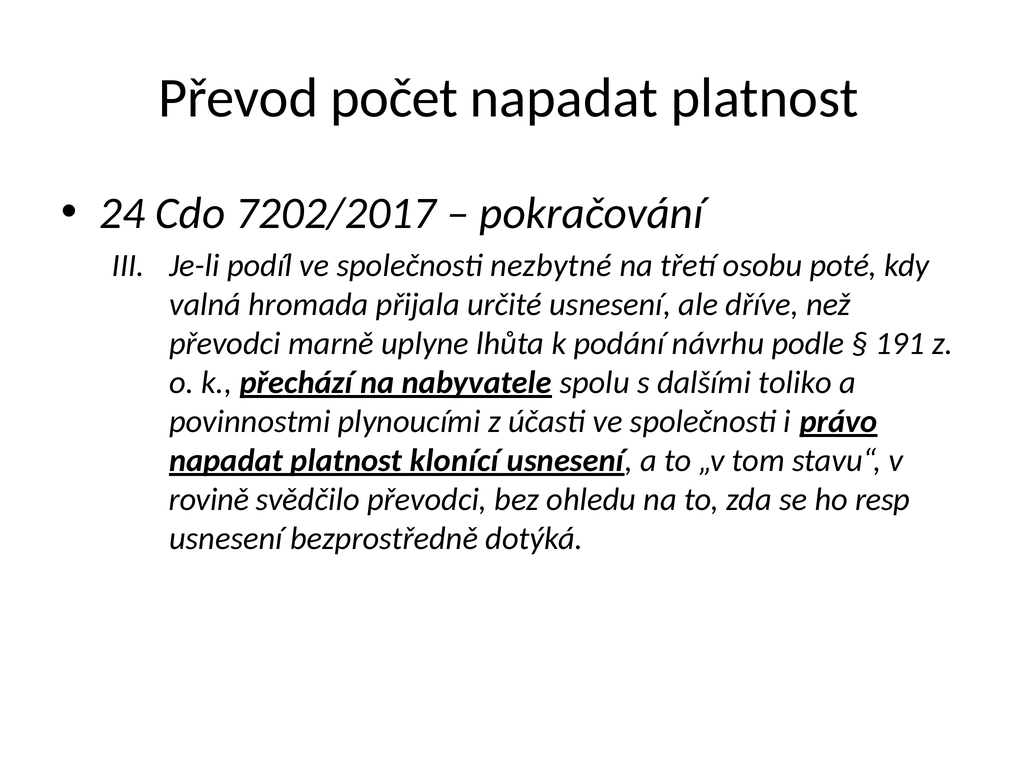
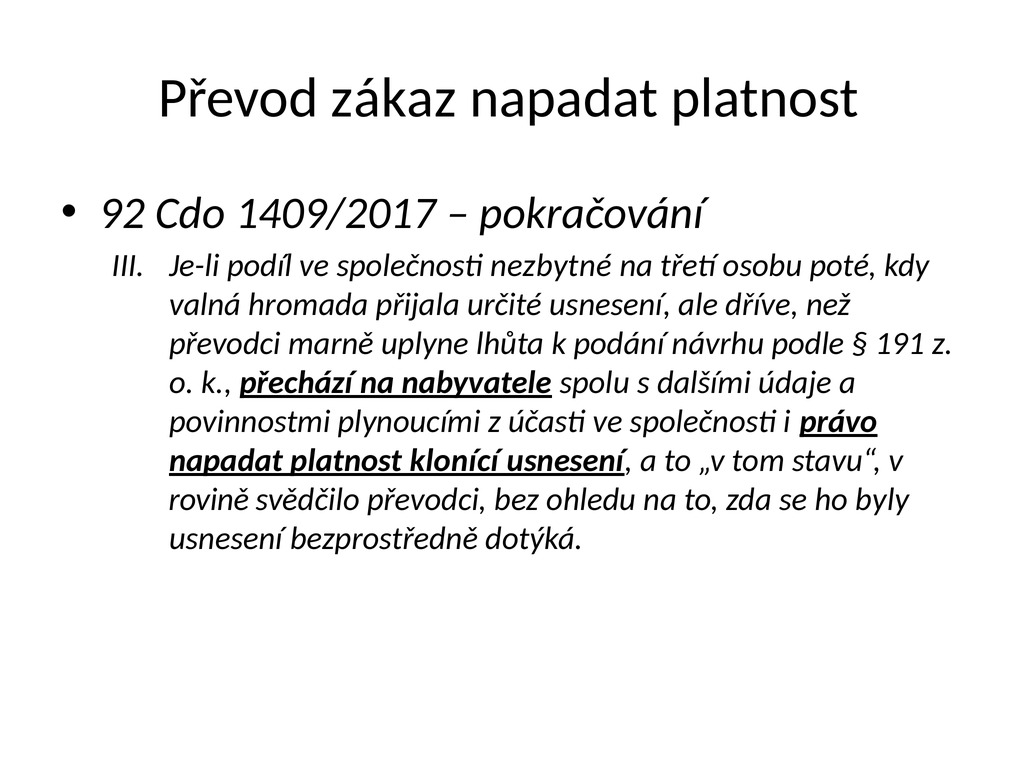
počet: počet -> zákaz (394, 98)
24: 24 -> 92 (122, 213)
7202/2017: 7202/2017 -> 1409/2017 (336, 213)
toliko: toliko -> údaje (795, 383)
resp: resp -> byly (882, 500)
